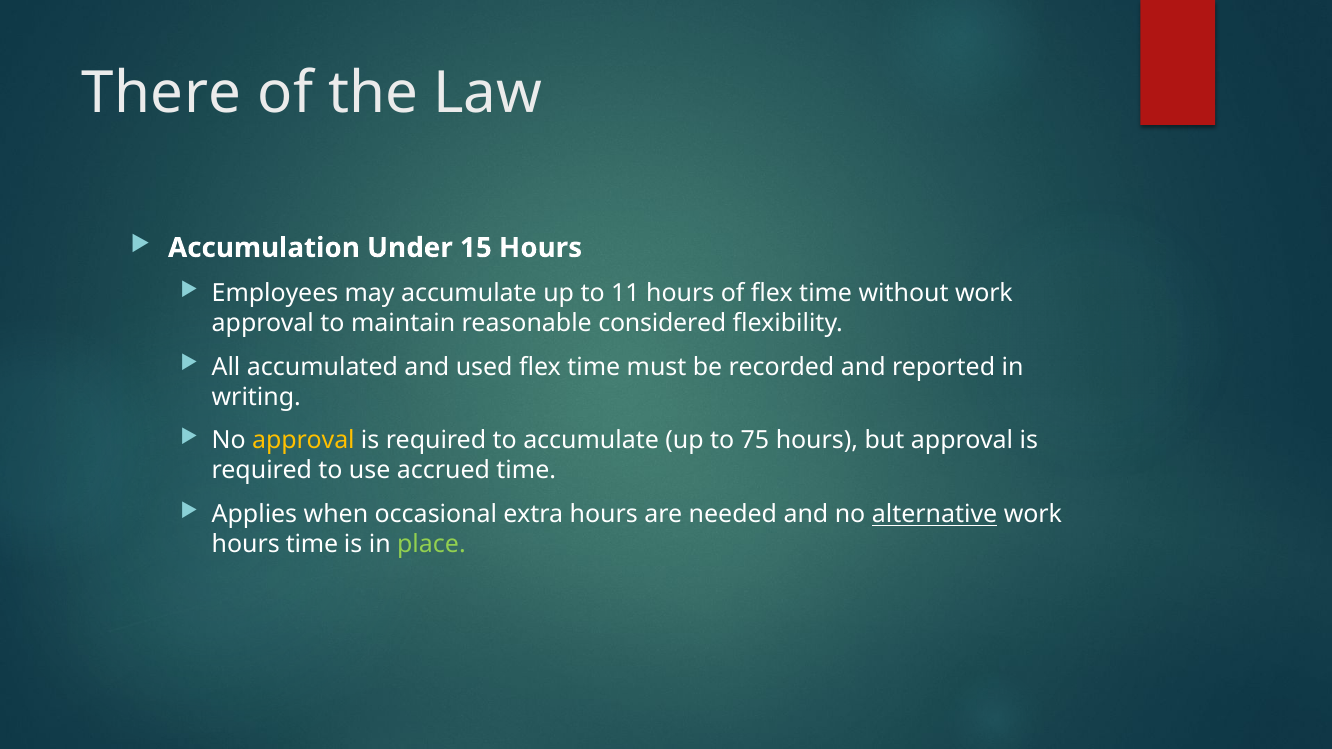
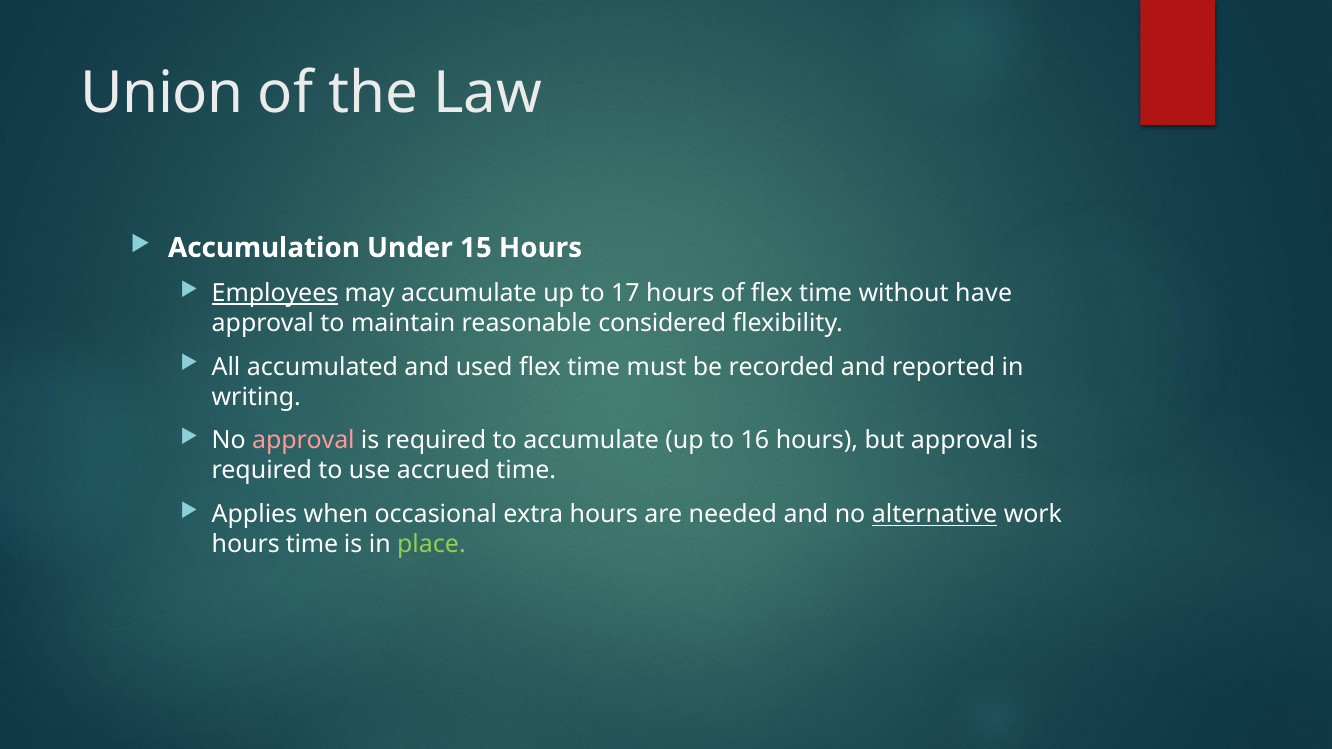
There: There -> Union (162, 94)
Employees underline: none -> present (275, 293)
11: 11 -> 17 (625, 293)
without work: work -> have (984, 293)
approval colour: yellow -> pink (303, 441)
75: 75 -> 16 (755, 441)
